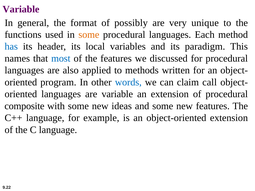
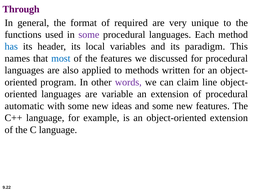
Variable: Variable -> Through (21, 9)
possibly: possibly -> required (131, 23)
some colour: orange -> purple (89, 35)
words colour: blue -> purple (128, 82)
call: call -> line (210, 82)
composite: composite -> automatic (24, 106)
